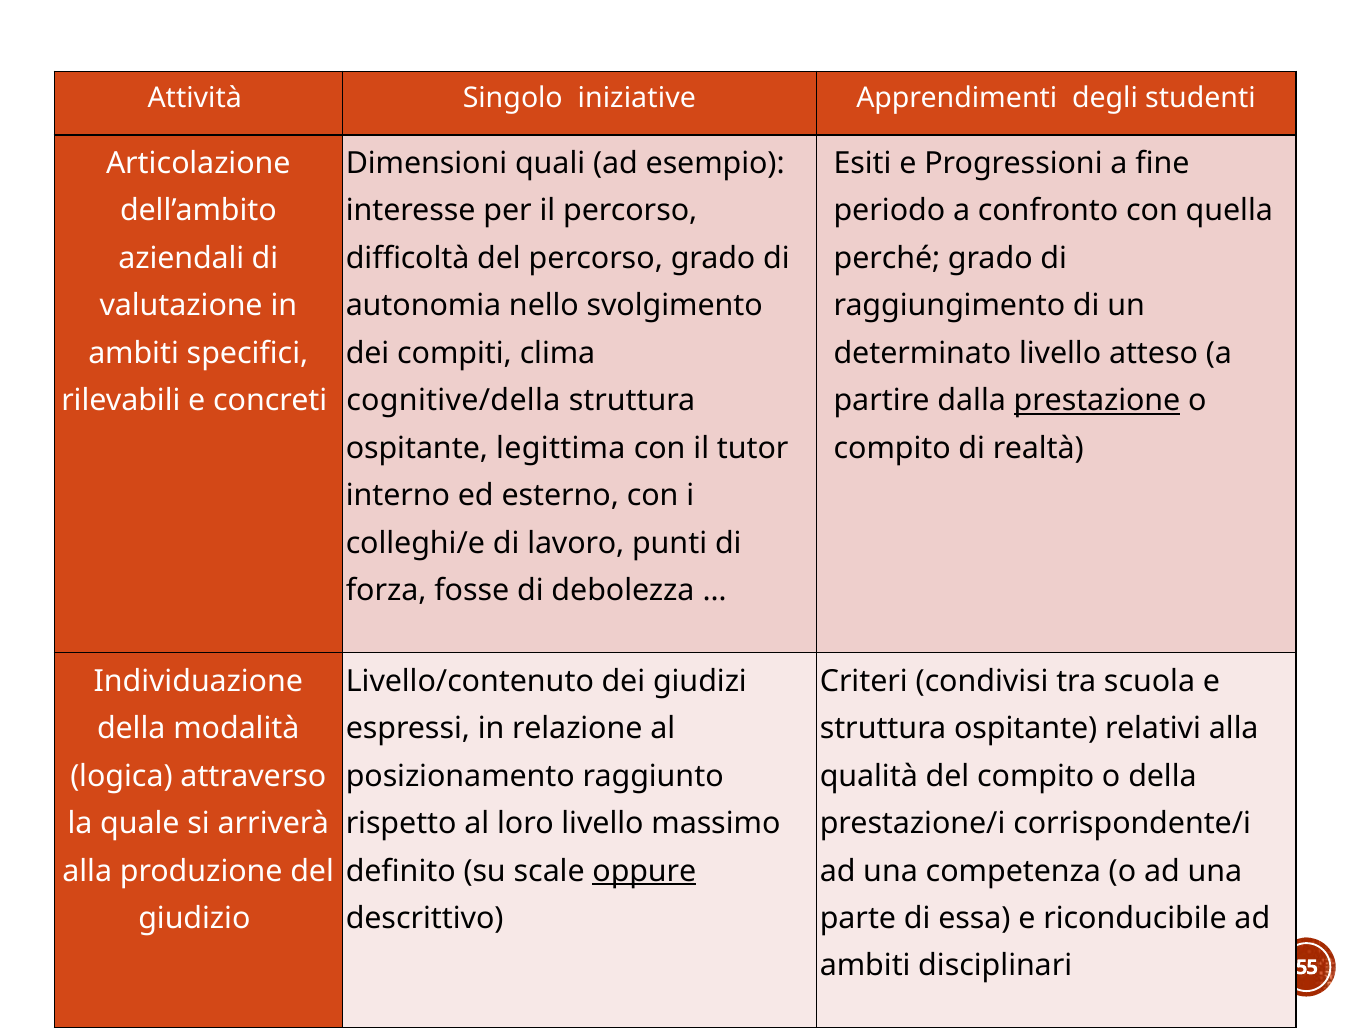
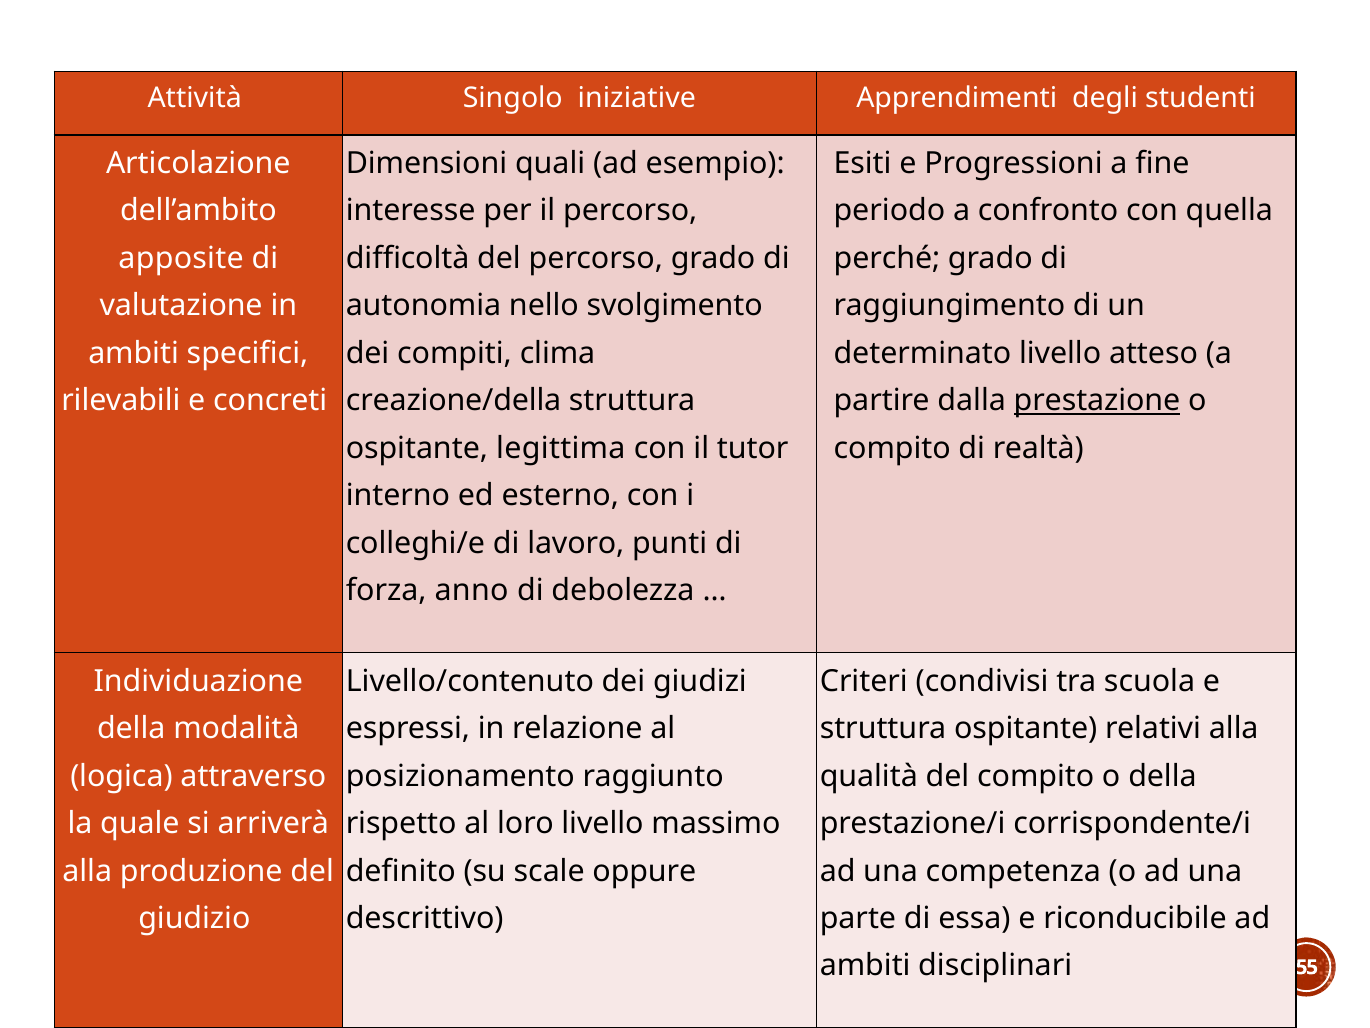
aziendali: aziendali -> apposite (181, 258)
cognitive/della: cognitive/della -> creazione/della (454, 401)
fosse: fosse -> anno (472, 590)
oppure underline: present -> none (644, 871)
